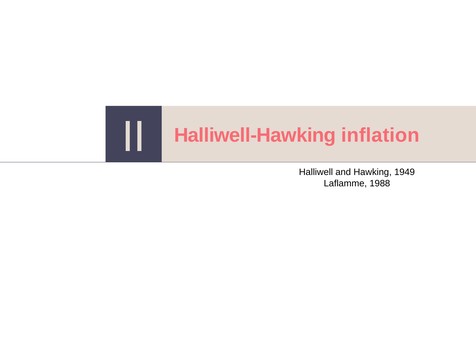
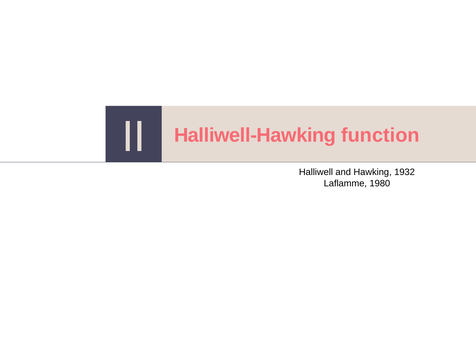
inflation: inflation -> function (380, 135)
1949: 1949 -> 1932 (405, 172)
1988: 1988 -> 1980 (380, 183)
